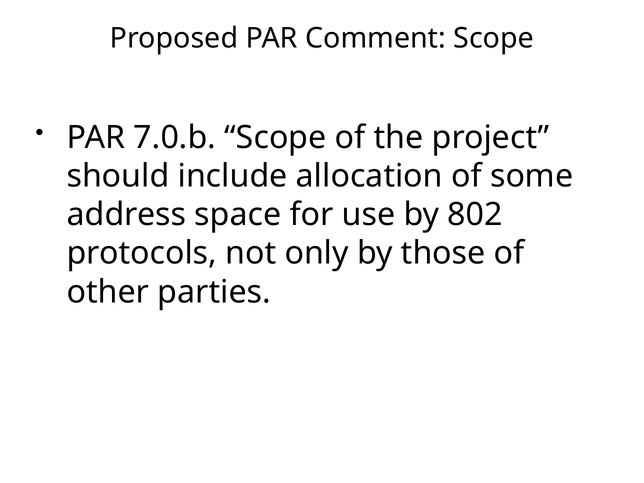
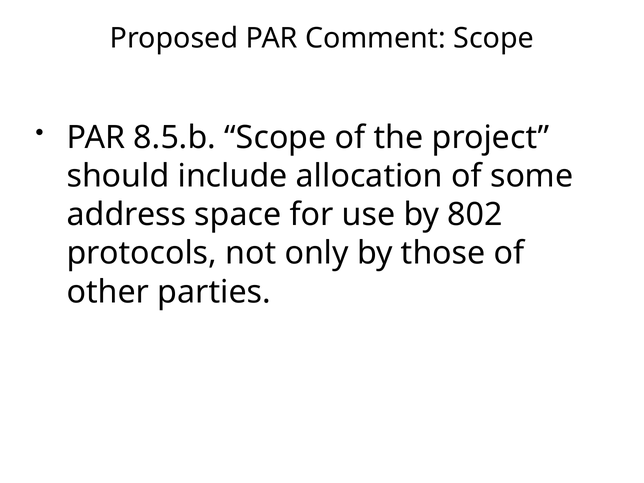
7.0.b: 7.0.b -> 8.5.b (175, 137)
